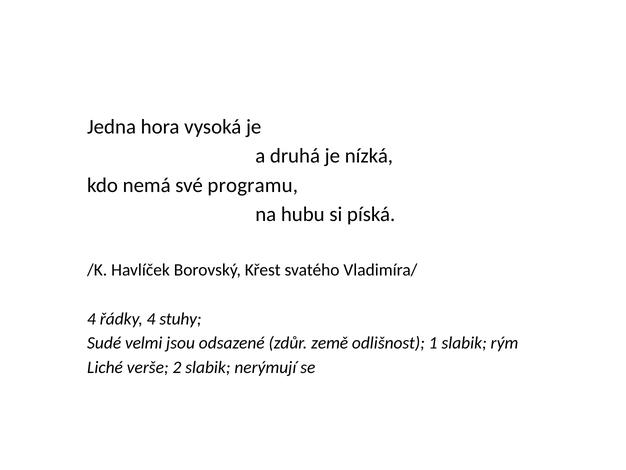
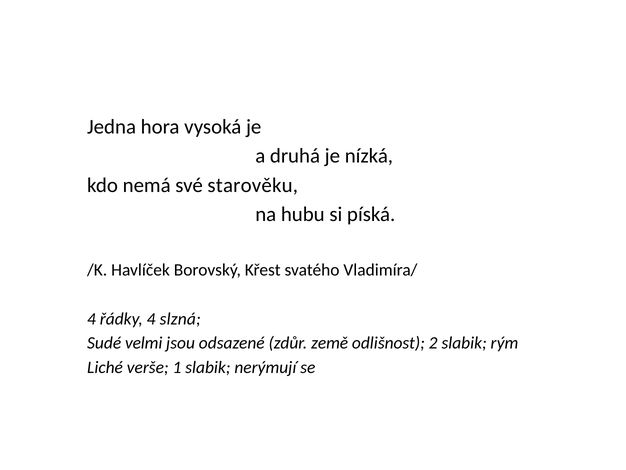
programu: programu -> starověku (253, 185)
stuhy: stuhy -> slzná (180, 318)
1: 1 -> 2 (433, 343)
2: 2 -> 1 (177, 367)
